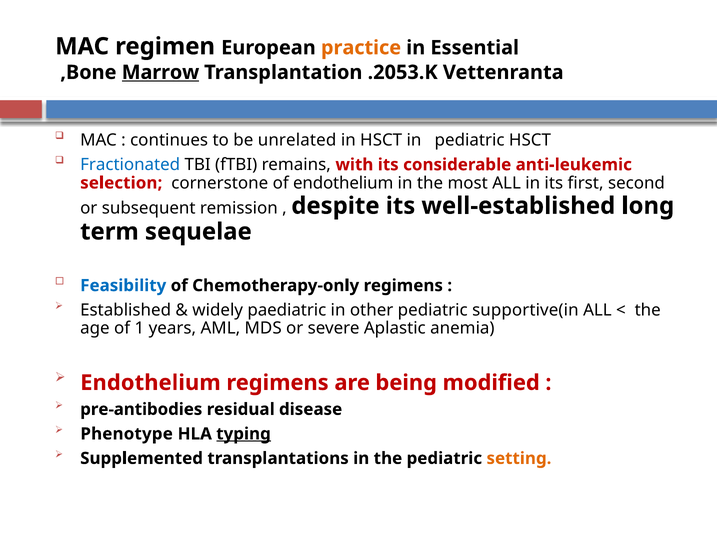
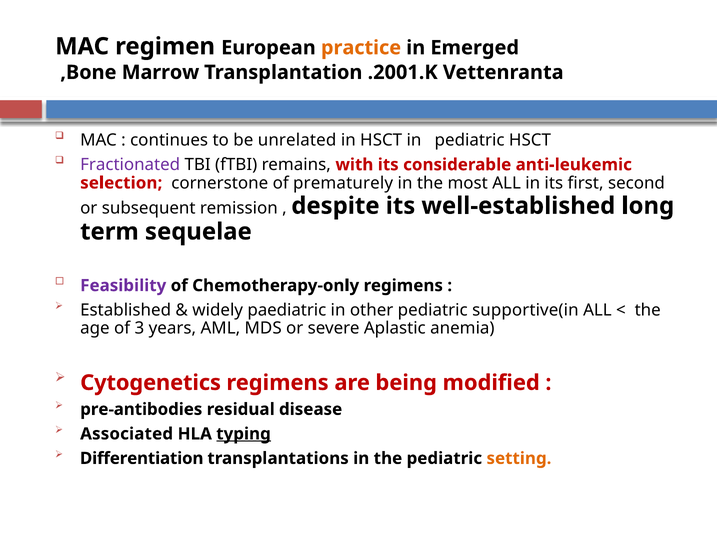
Essential: Essential -> Emerged (475, 48)
Marrow underline: present -> none (160, 72)
.2053.K: .2053.K -> .2001.K (403, 72)
Fractionated colour: blue -> purple (130, 165)
of endothelium: endothelium -> prematurely (343, 183)
Feasibility colour: blue -> purple (123, 286)
1: 1 -> 3 (139, 329)
Endothelium: Endothelium -> Cytogenetics (151, 383)
Phenotype: Phenotype -> Associated (127, 434)
Supplemented: Supplemented -> Differentiation (142, 459)
